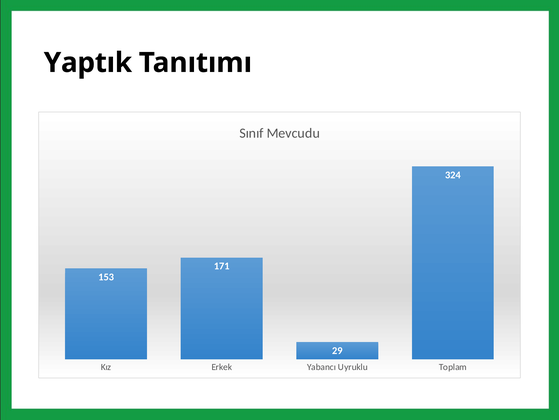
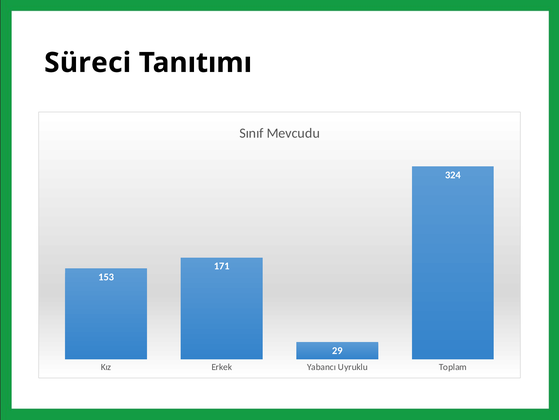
Yaptık: Yaptık -> Süreci (88, 63)
